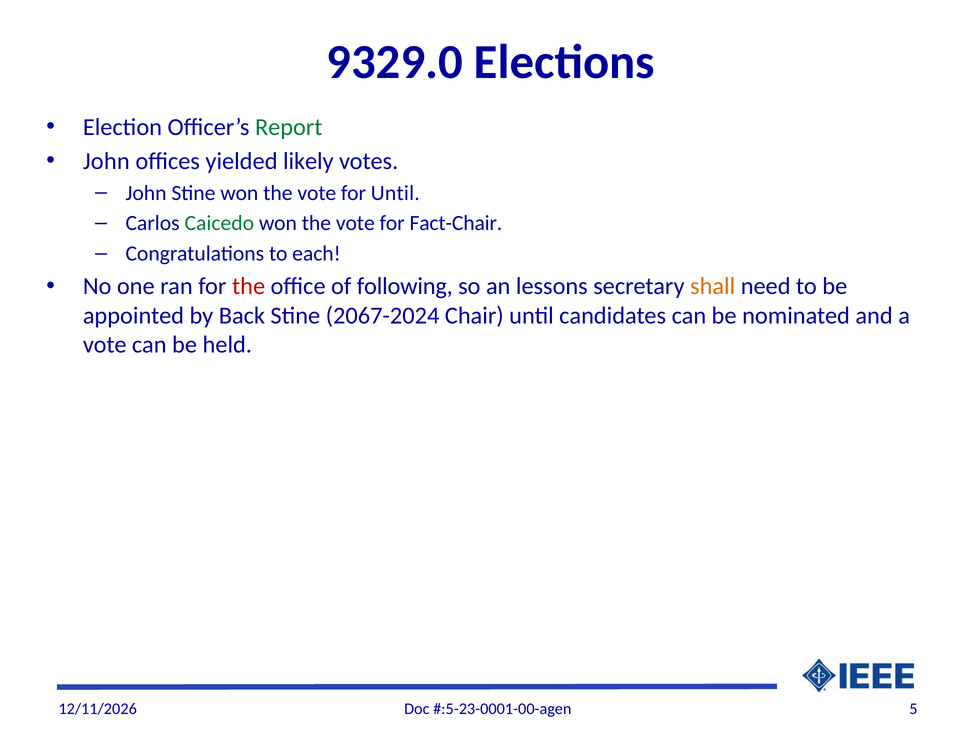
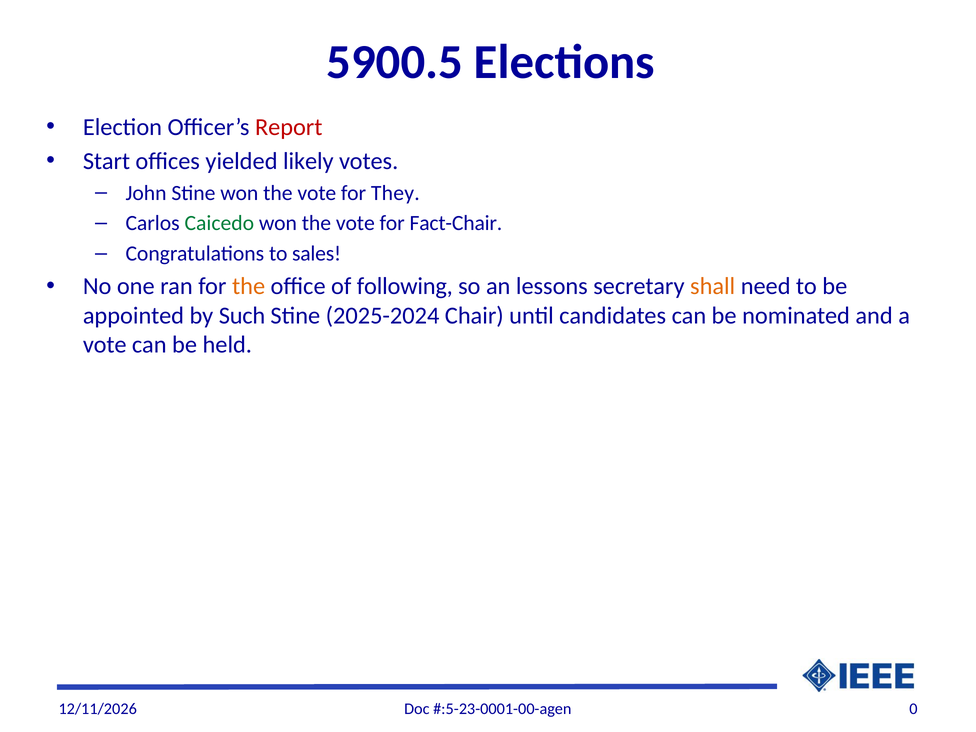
9329.0: 9329.0 -> 5900.5 (395, 62)
Report colour: green -> red (289, 127)
John: John -> Start (106, 161)
for Until: Until -> They (395, 193)
each: each -> sales (317, 254)
the colour: red -> orange (249, 286)
Back: Back -> Such (242, 316)
2067-2024: 2067-2024 -> 2025-2024 (383, 316)
5: 5 -> 0 (913, 709)
